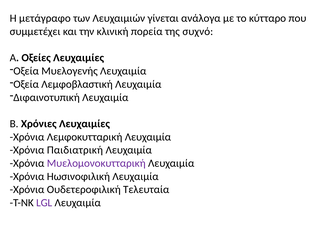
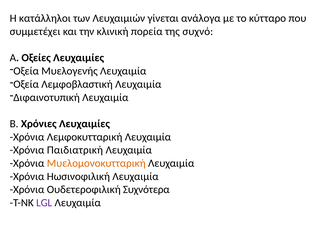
μετάγραφο: μετάγραφο -> κατάλληλοι (45, 18)
Μυελομονοκυτταρική colour: purple -> orange (96, 164)
Τελευταία: Τελευταία -> Συχνότερα (146, 190)
